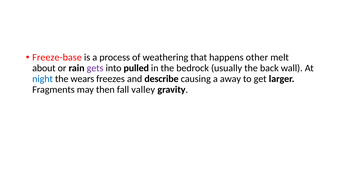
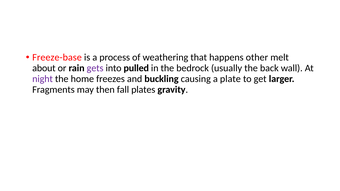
night colour: blue -> purple (43, 79)
wears: wears -> home (82, 79)
describe: describe -> buckling (161, 79)
away: away -> plate (230, 79)
valley: valley -> plates (143, 90)
